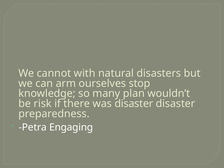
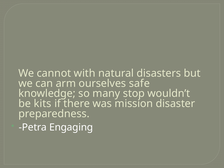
stop: stop -> safe (139, 83)
plan: plan -> stop (134, 94)
risk: risk -> kits (43, 104)
was disaster: disaster -> mission (134, 104)
